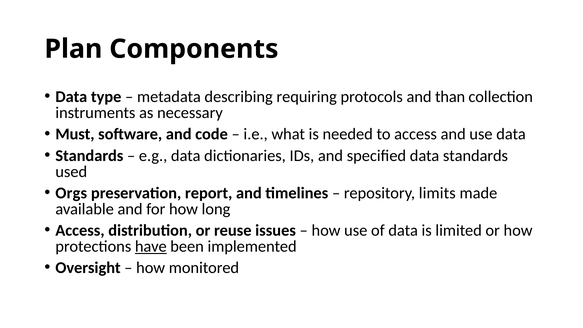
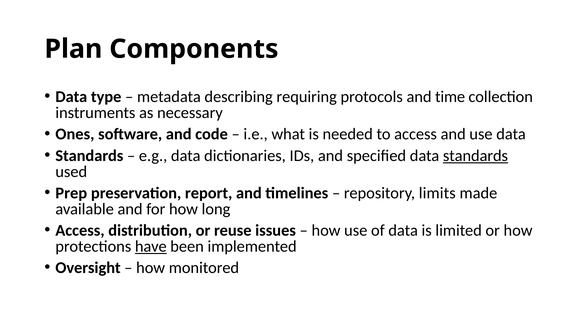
than: than -> time (450, 97)
Must: Must -> Ones (75, 134)
standards underline: none -> present (475, 156)
Orgs: Orgs -> Prep (71, 193)
